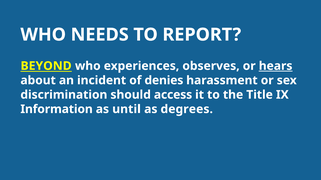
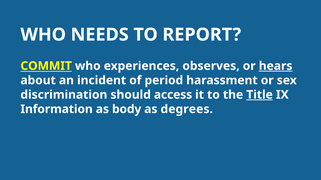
BEYOND: BEYOND -> COMMIT (46, 66)
denies: denies -> period (164, 81)
Title underline: none -> present (260, 95)
until: until -> body (127, 109)
